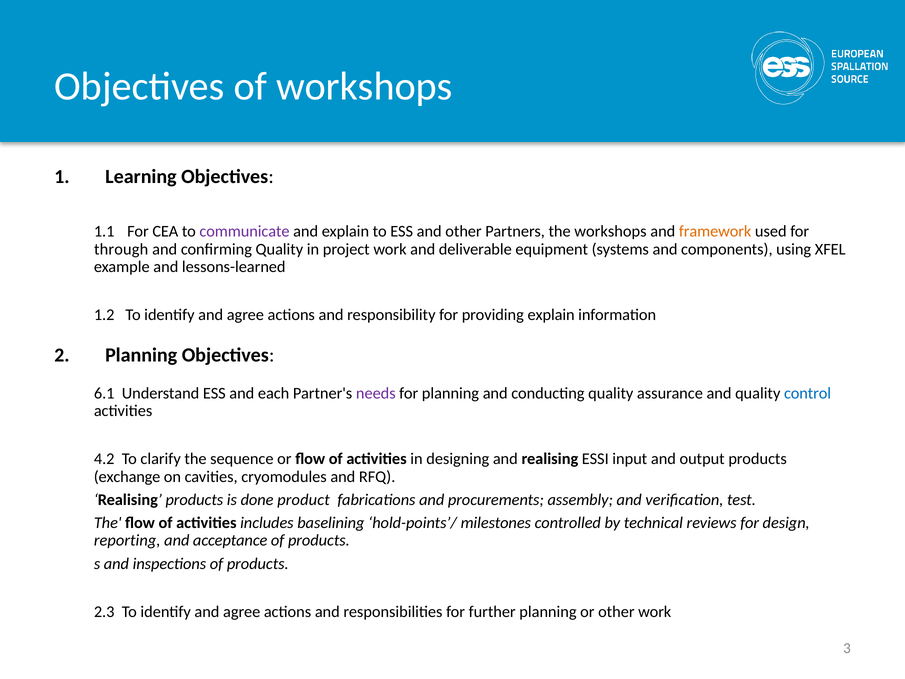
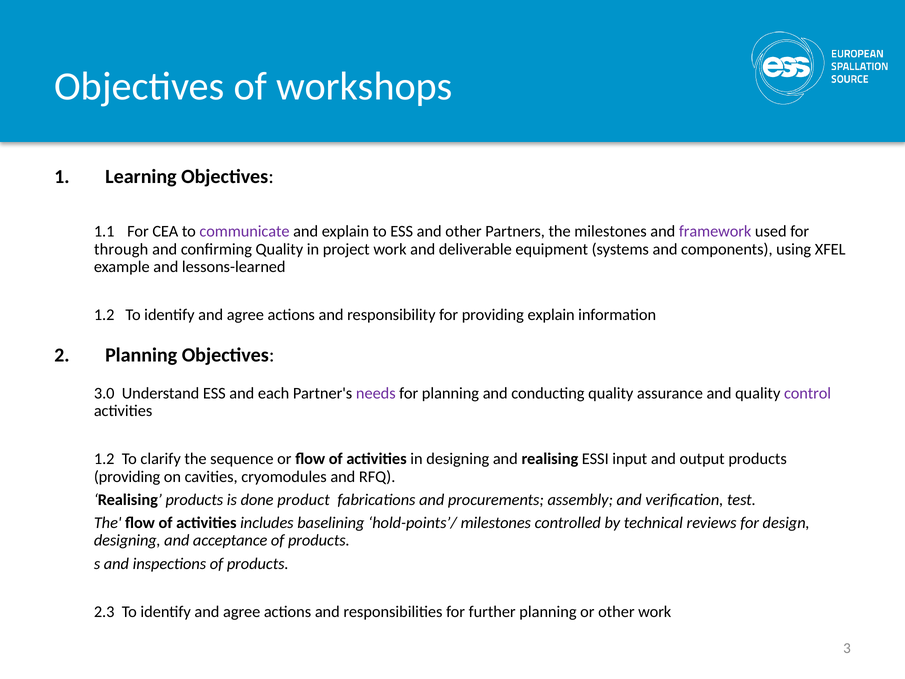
the workshops: workshops -> milestones (610, 231)
framework colour: orange -> purple (715, 231)
6.1: 6.1 -> 3.0 (104, 393)
control colour: blue -> purple (808, 393)
4.2: 4.2 -> 1.2 (104, 459)
exchange: exchange -> providing (127, 476)
reporting: reporting -> designing (127, 540)
